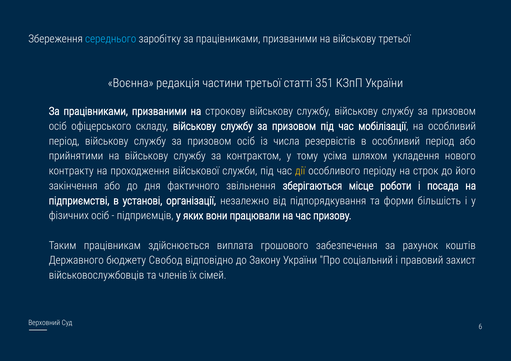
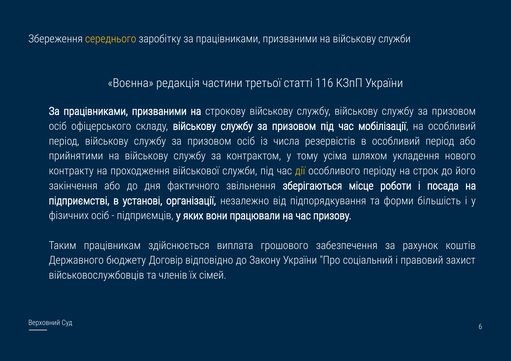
середнього colour: light blue -> yellow (111, 39)
військову третьої: третьої -> служби (395, 39)
351: 351 -> 116 (324, 83)
Свобод: Свобод -> Договір (166, 261)
